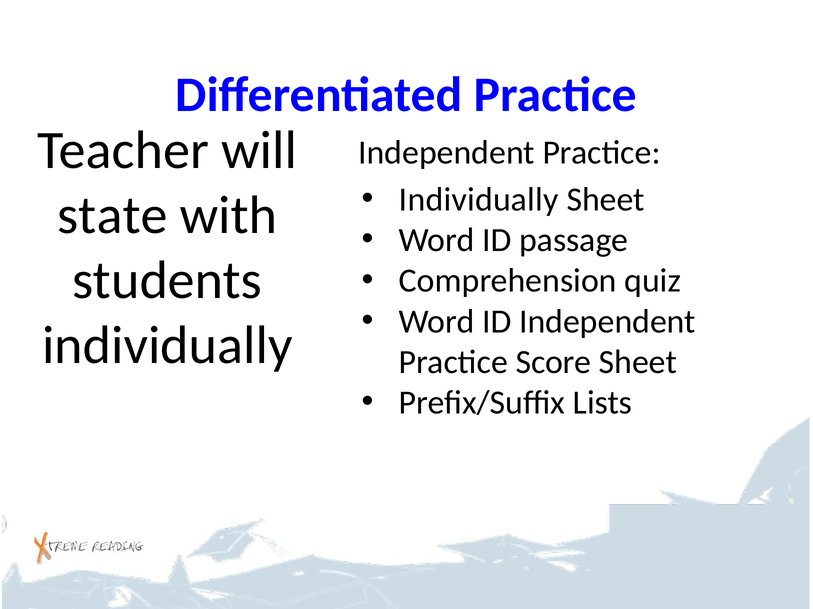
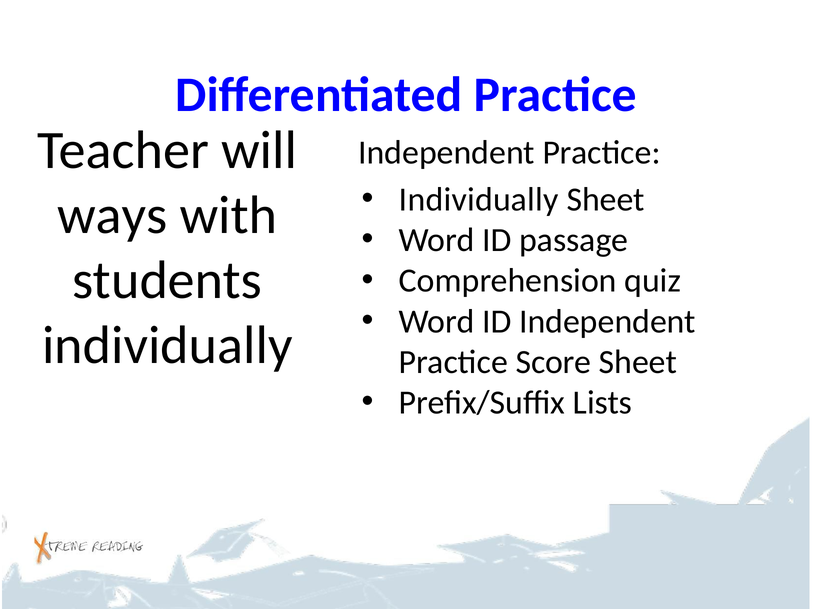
state: state -> ways (112, 216)
